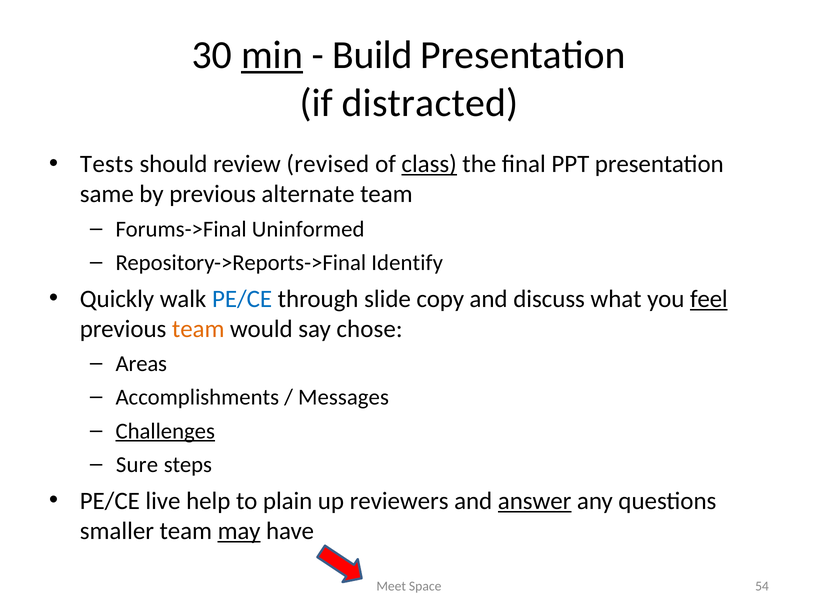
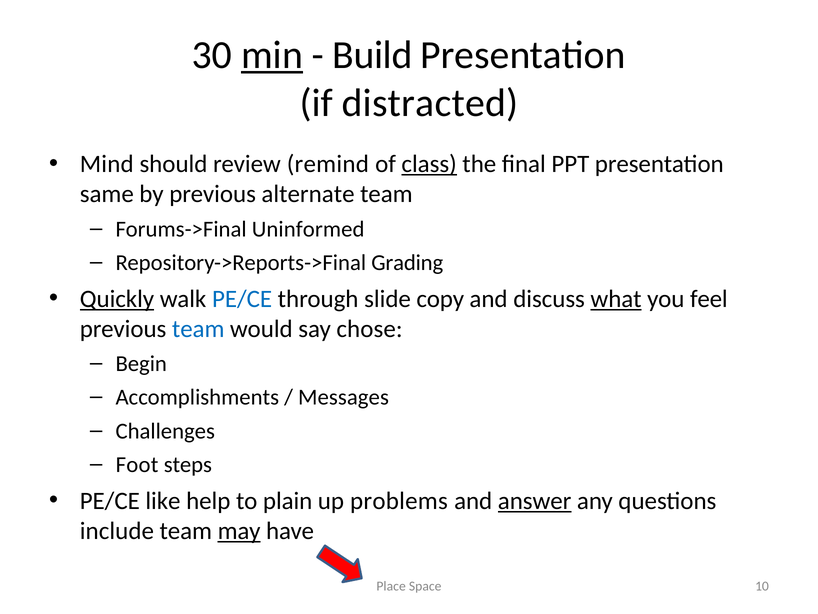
Tests: Tests -> Mind (107, 164)
revised: revised -> remind (328, 164)
Identify: Identify -> Grading (407, 262)
Quickly underline: none -> present (117, 299)
what underline: none -> present (616, 299)
feel underline: present -> none (709, 299)
team colour: orange -> blue (198, 329)
Areas: Areas -> Begin (141, 363)
Challenges underline: present -> none (165, 431)
Sure: Sure -> Foot (137, 464)
live: live -> like (163, 500)
reviewers: reviewers -> problems (399, 500)
smaller: smaller -> include (117, 530)
Meet: Meet -> Place (391, 586)
54: 54 -> 10 (762, 586)
